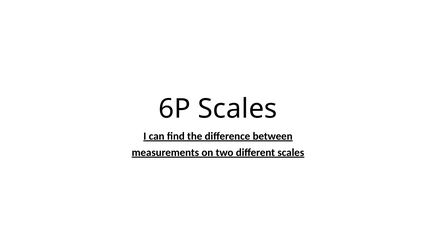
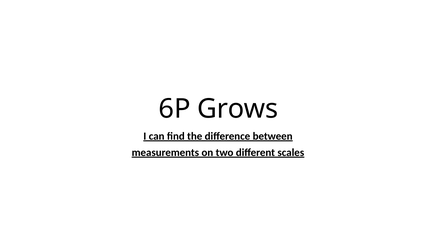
6P Scales: Scales -> Grows (238, 109)
